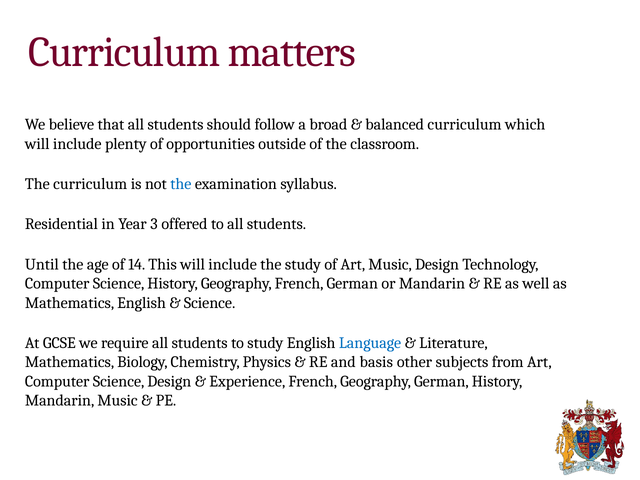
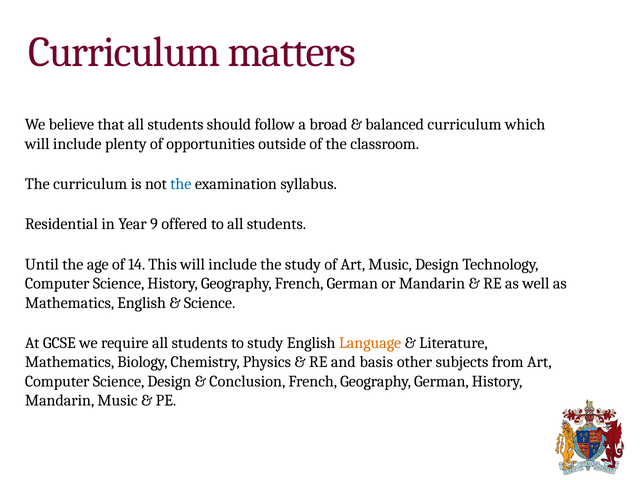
3: 3 -> 9 (154, 224)
Language colour: blue -> orange (370, 343)
Experience: Experience -> Conclusion (247, 381)
